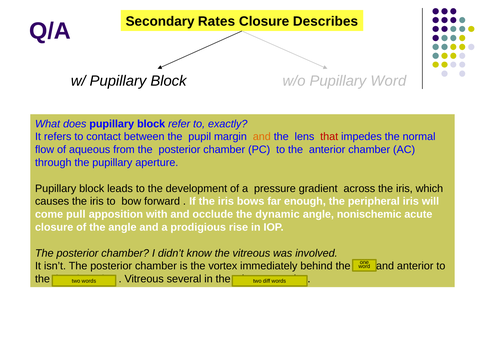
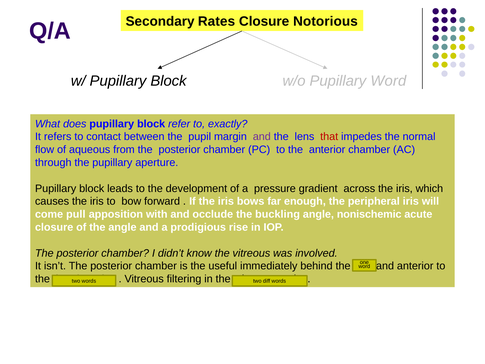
Describes: Describes -> Notorious (325, 21)
and colour: orange -> purple (262, 137)
dynamic: dynamic -> buckling (278, 214)
vortex: vortex -> useful (223, 266)
several: several -> filtering (184, 279)
